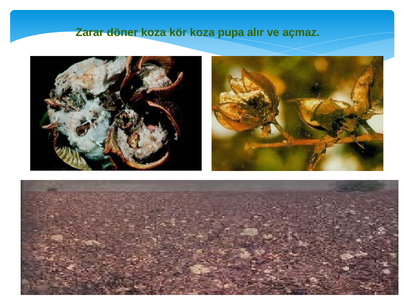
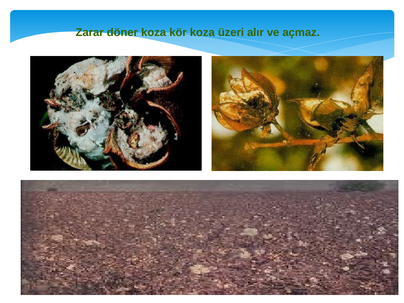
pupa: pupa -> üzeri (231, 33)
